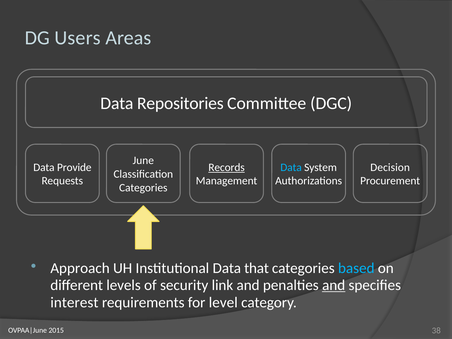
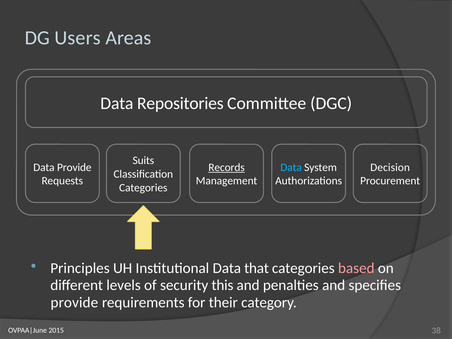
June: June -> Suits (143, 161)
Approach: Approach -> Principles (80, 268)
based colour: light blue -> pink (356, 268)
link: link -> this (222, 285)
and underline: present -> none (334, 285)
interest: interest -> provide (74, 302)
level: level -> their (223, 302)
